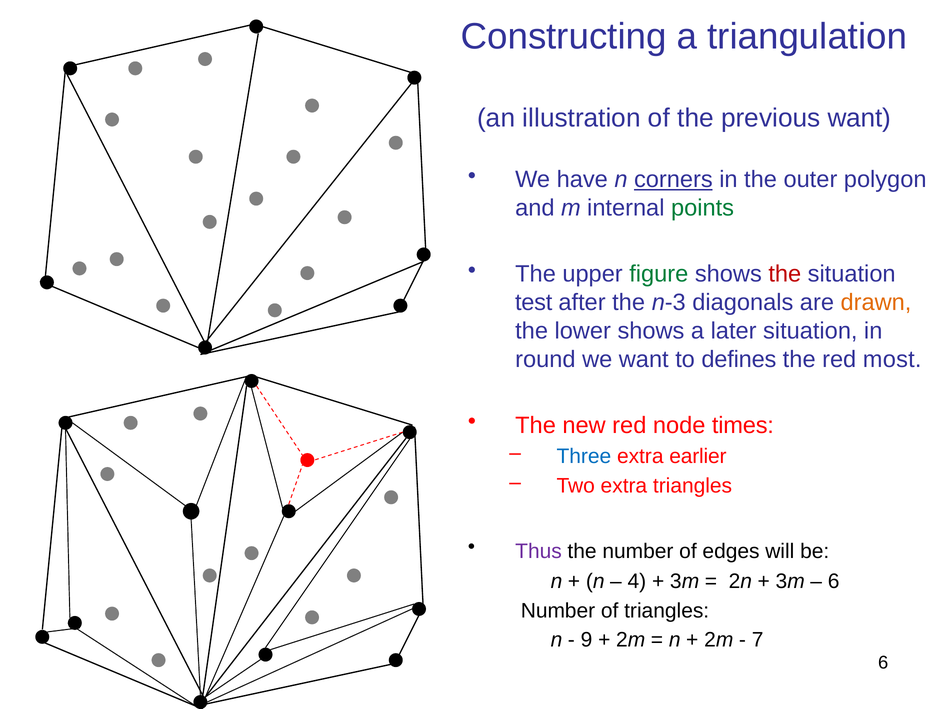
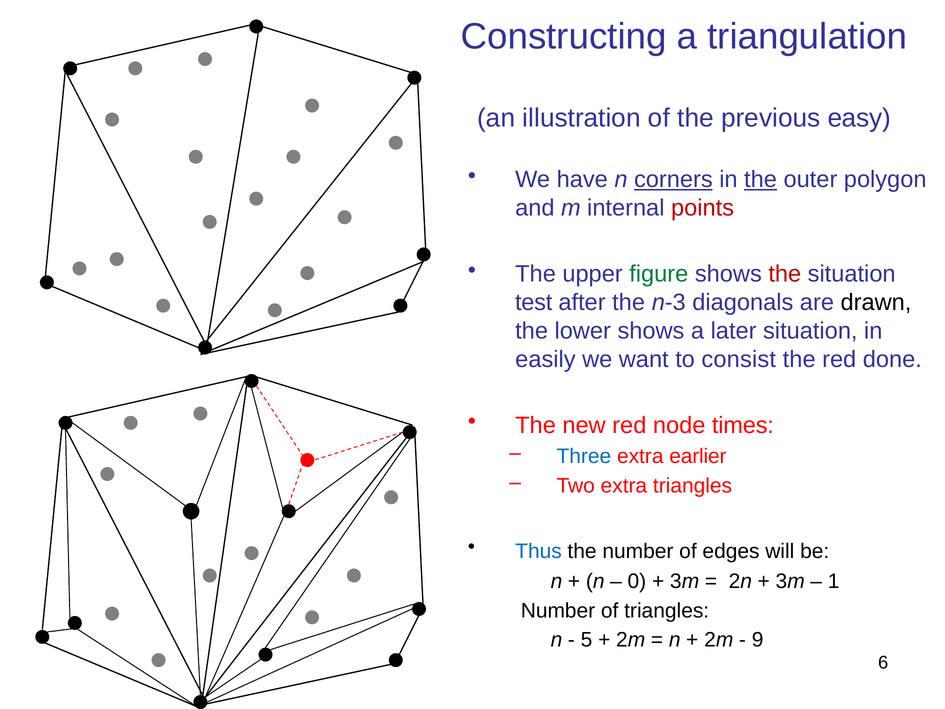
previous want: want -> easy (859, 118)
the underline: none -> present (761, 180)
points colour: green -> red (703, 208)
drawn colour: orange -> black (876, 302)
round: round -> easily (545, 359)
defines: defines -> consist (739, 359)
most: most -> done (892, 359)
Thus colour: purple -> blue (539, 551)
4: 4 -> 0 (637, 581)
6: 6 -> 1 (834, 581)
9: 9 -> 5 (587, 640)
7: 7 -> 9 (758, 640)
